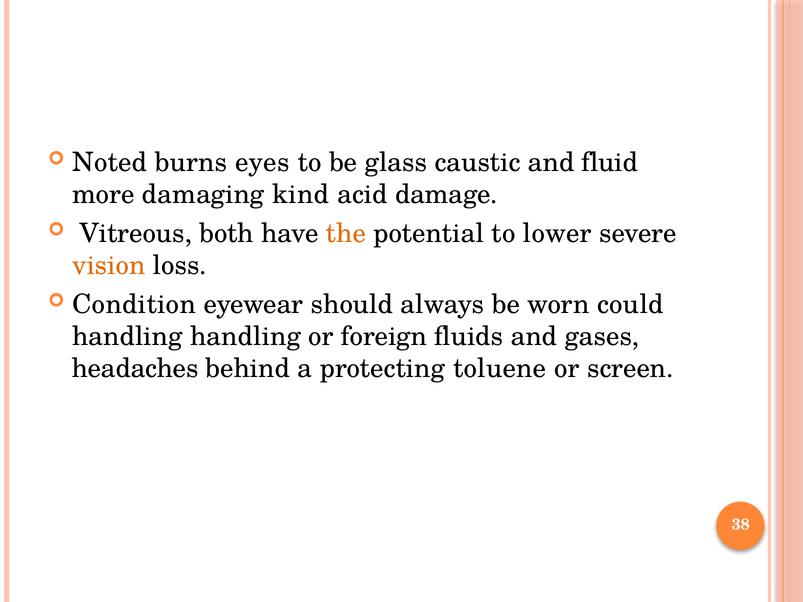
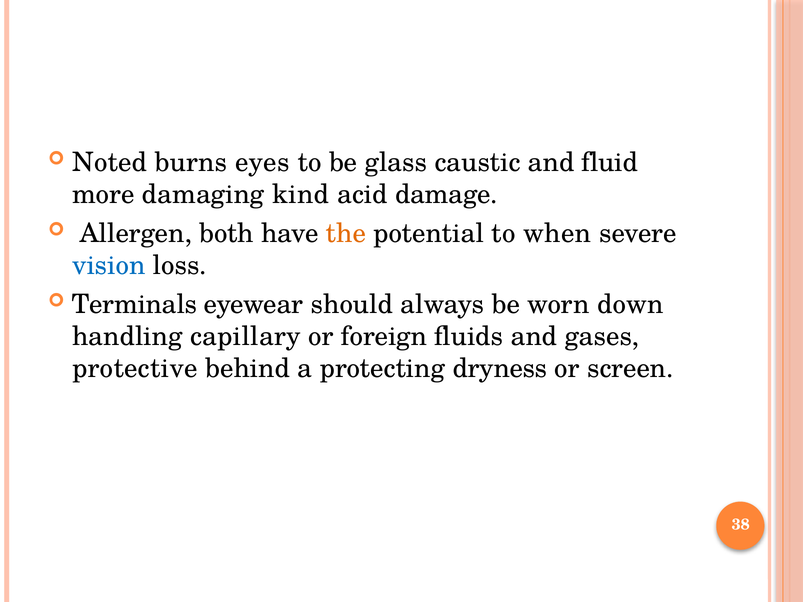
Vitreous: Vitreous -> Allergen (136, 233)
lower: lower -> when (557, 233)
vision colour: orange -> blue (109, 265)
Condition: Condition -> Terminals (134, 304)
could: could -> down (630, 304)
handling handling: handling -> capillary (245, 336)
headaches: headaches -> protective (135, 369)
toluene: toluene -> dryness (500, 369)
